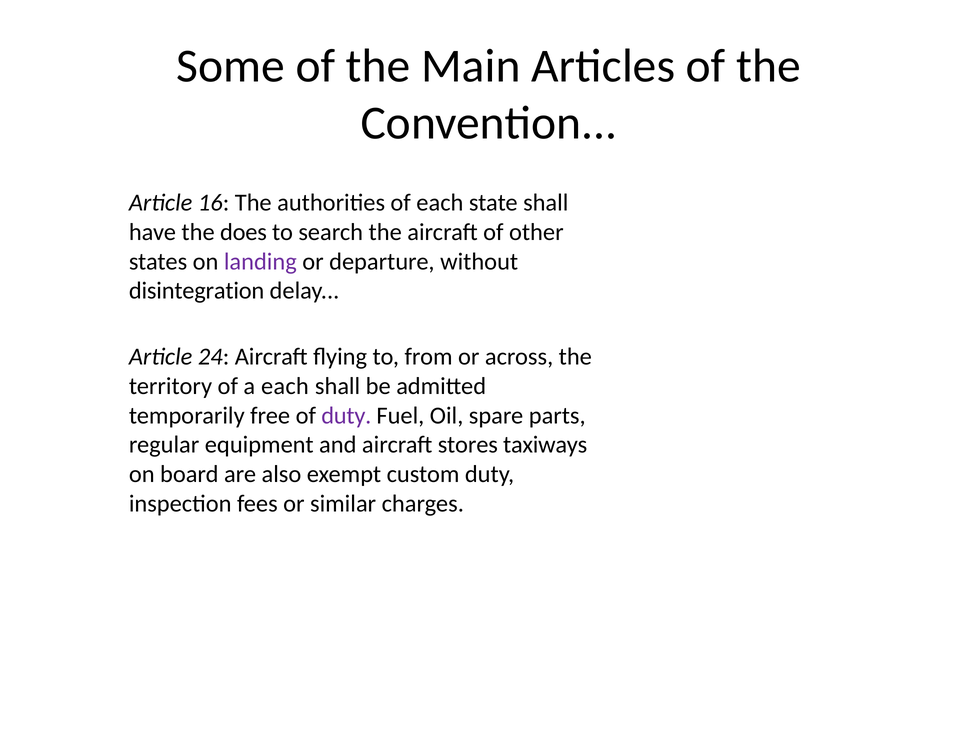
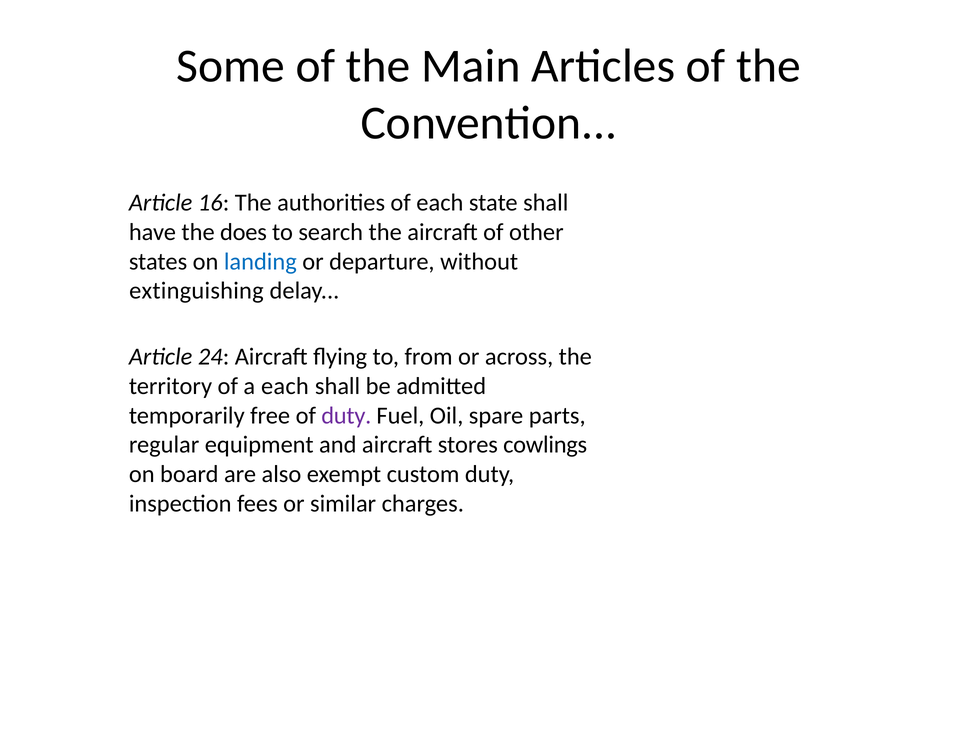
landing colour: purple -> blue (260, 262)
disintegration: disintegration -> extinguishing (196, 291)
taxiways: taxiways -> cowlings (545, 445)
